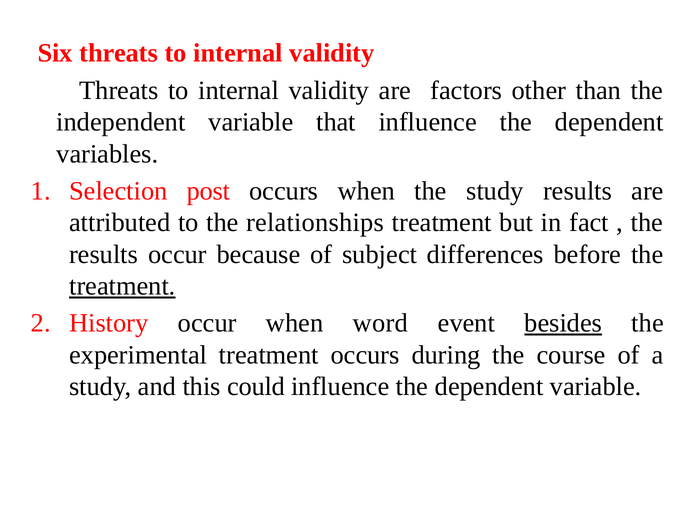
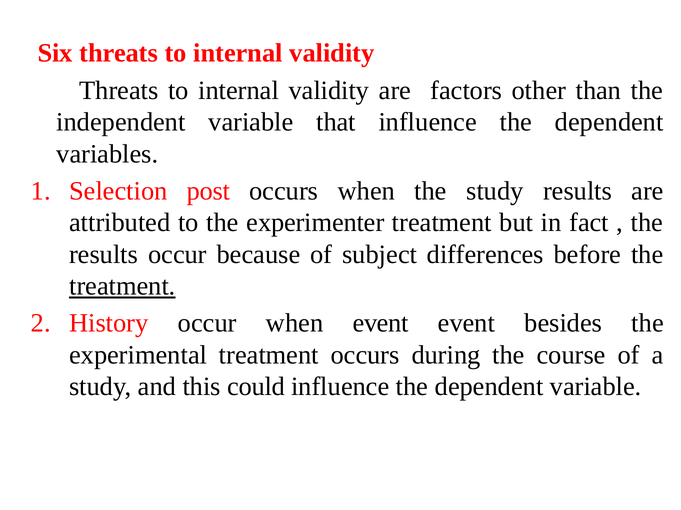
relationships: relationships -> experimenter (315, 223)
when word: word -> event (381, 324)
besides underline: present -> none (563, 324)
